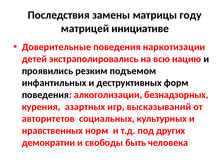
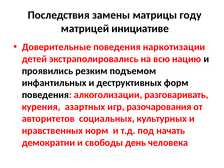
безнадзорных: безнадзорных -> разговаривать (176, 95)
высказываний: высказываний -> разочарования (159, 107)
других: других -> начать (171, 131)
быть: быть -> день (136, 143)
